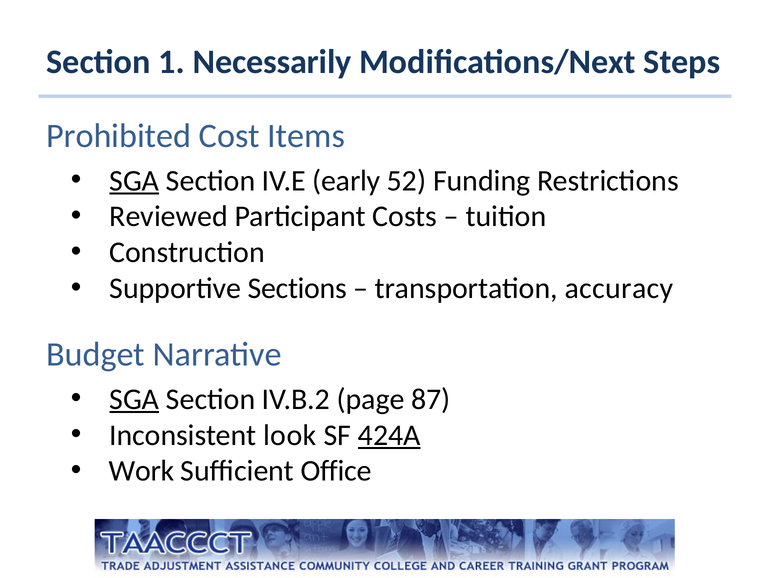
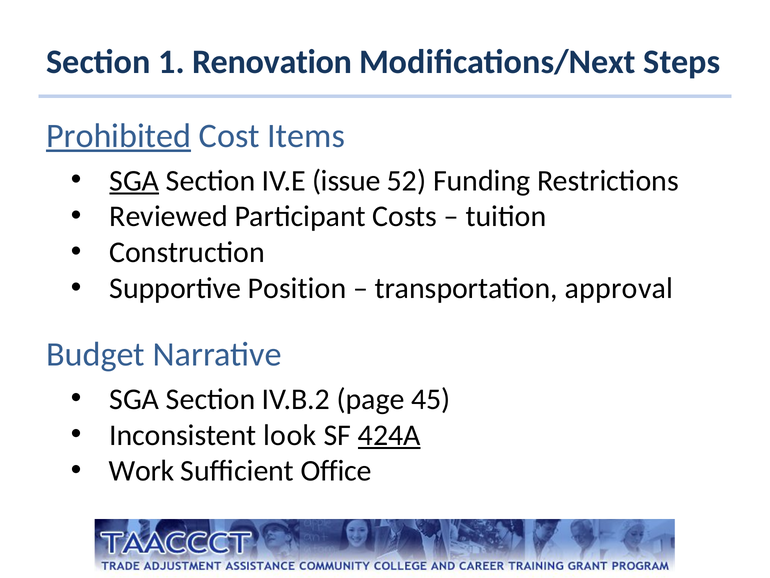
Necessarily: Necessarily -> Renovation (272, 62)
Prohibited underline: none -> present (119, 136)
early: early -> issue (346, 180)
Sections: Sections -> Position (297, 288)
accuracy: accuracy -> approval (619, 288)
SGA underline: present -> none (134, 399)
87: 87 -> 45 (431, 399)
